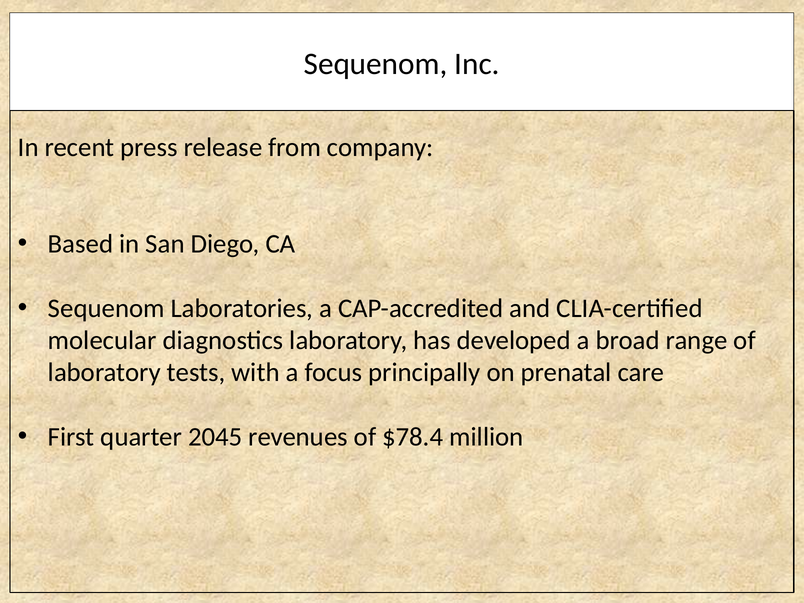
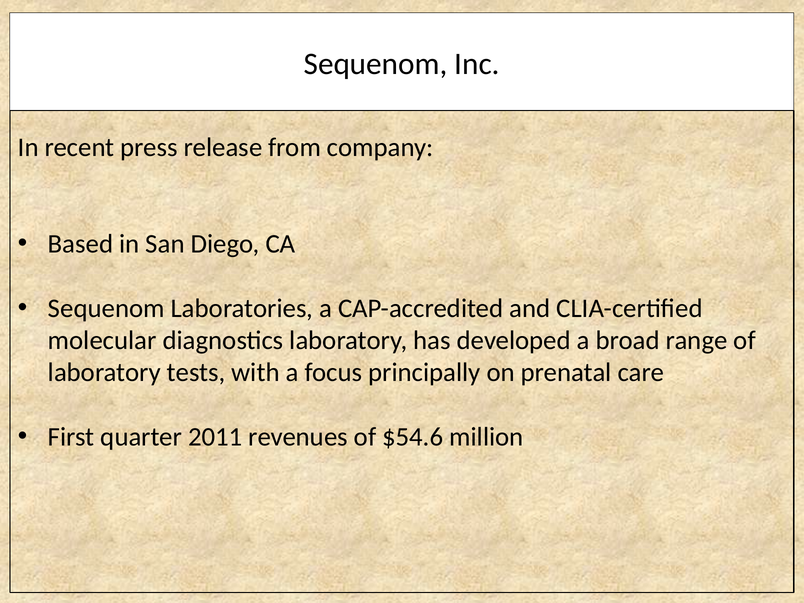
2045: 2045 -> 2011 (215, 437)
$78.4: $78.4 -> $54.6 (413, 437)
